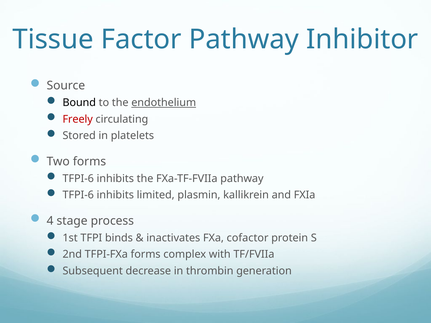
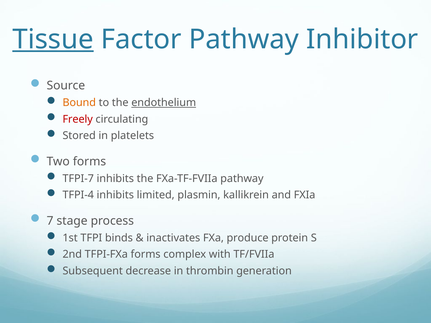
Tissue underline: none -> present (53, 39)
Bound colour: black -> orange (79, 103)
TFPI-6: TFPI-6 -> TFPI-7 (78, 179)
TFPI-6: TFPI-6 -> TFPI-4 (78, 195)
4: 4 -> 7 (50, 221)
cofactor: cofactor -> produce (248, 238)
